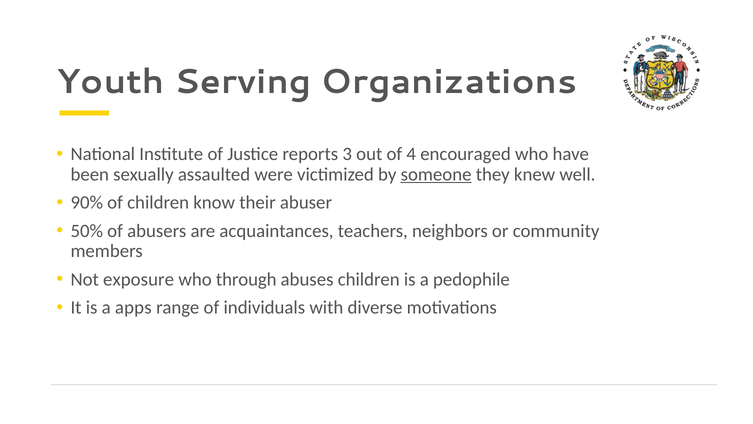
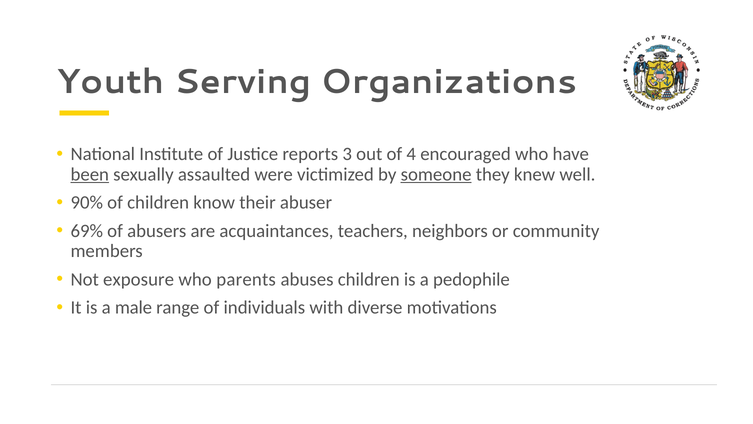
been underline: none -> present (90, 174)
50%: 50% -> 69% (87, 231)
through: through -> parents (246, 279)
apps: apps -> male (133, 307)
